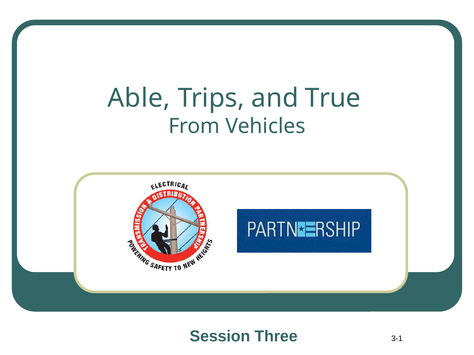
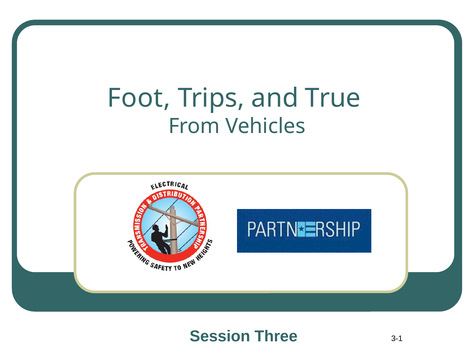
Able: Able -> Foot (139, 98)
